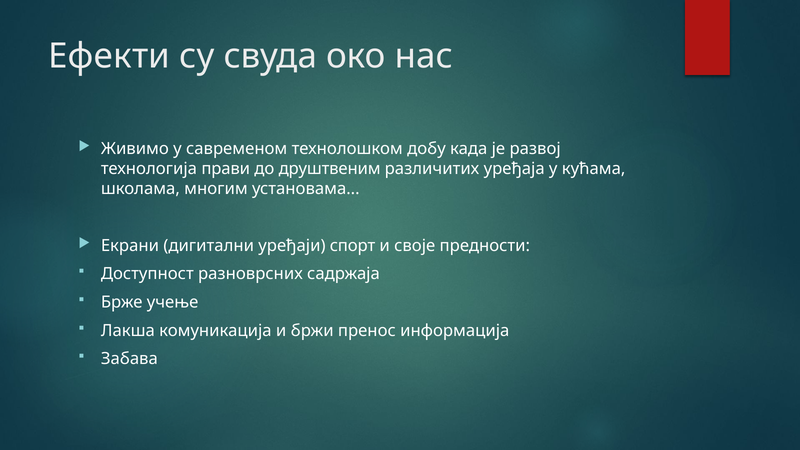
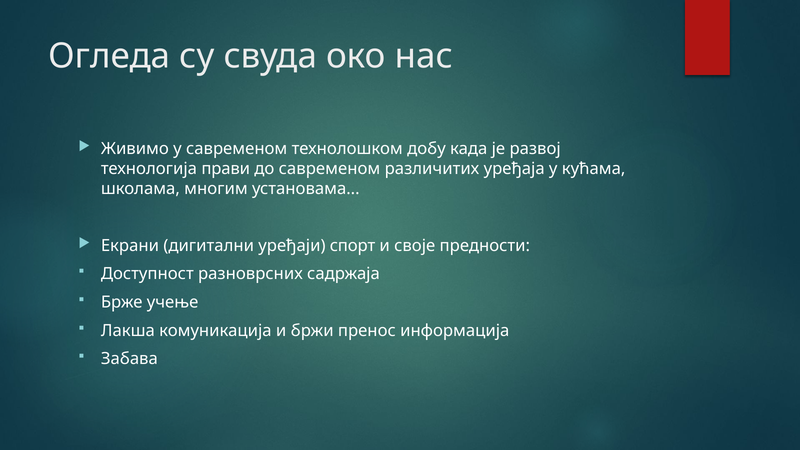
Ефекти: Ефекти -> Огледа (109, 56)
до друштвеним: друштвеним -> савременом (330, 169)
